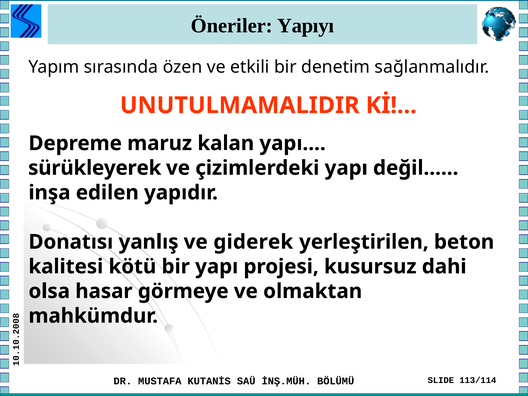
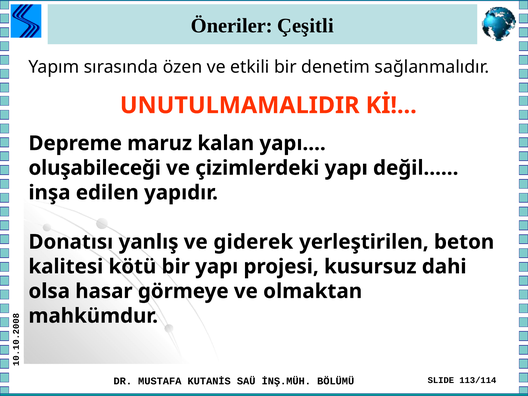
Yapıyı: Yapıyı -> Çeşitli (305, 26)
sürükleyerek: sürükleyerek -> oluşabileceği (95, 168)
